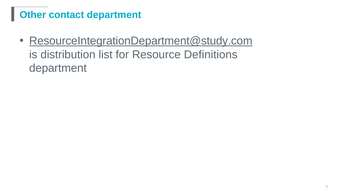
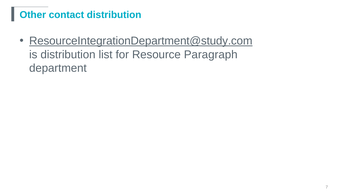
contact department: department -> distribution (114, 15)
Definitions: Definitions -> Paragraph (211, 54)
